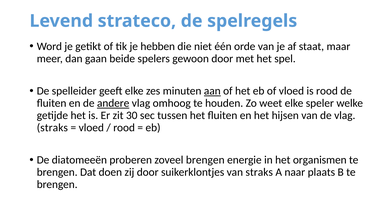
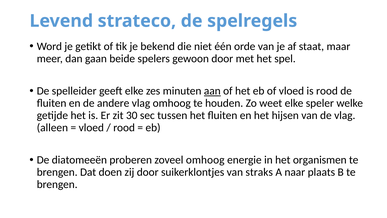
hebben: hebben -> bekend (158, 46)
andere underline: present -> none (113, 103)
straks: straks -> alleen (52, 127)
zoveel brengen: brengen -> omhoog (205, 160)
